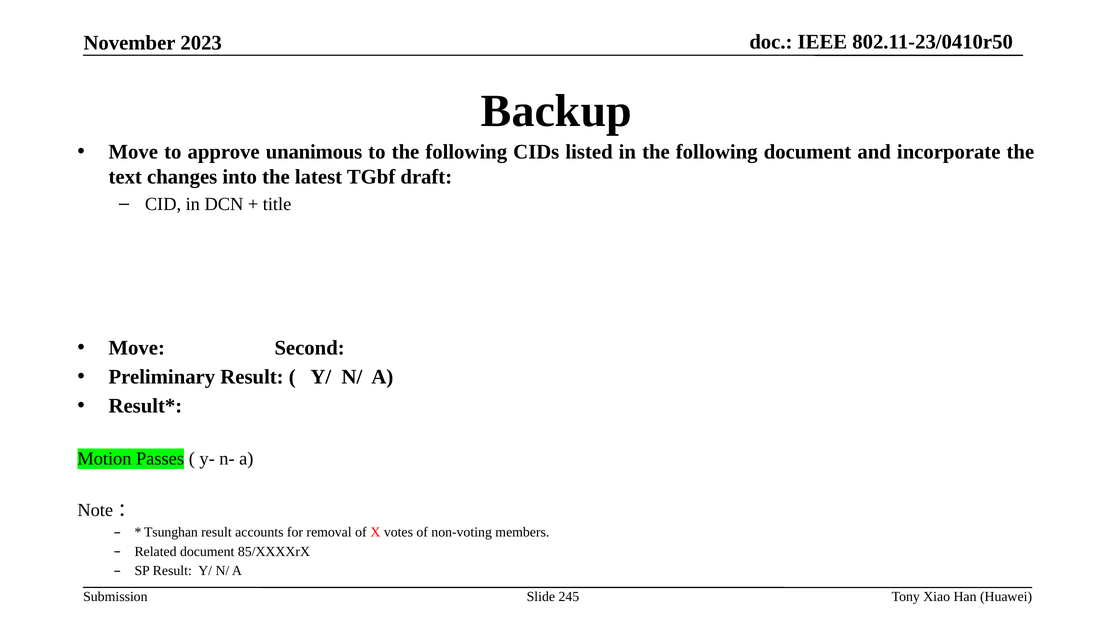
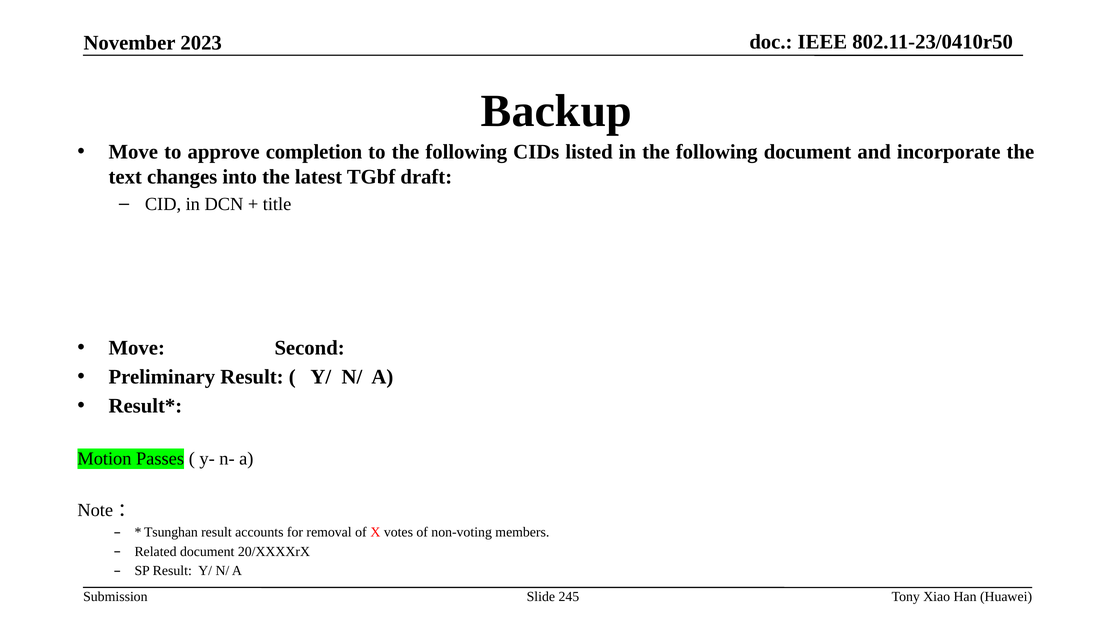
unanimous: unanimous -> completion (314, 152)
85/XXXXrX: 85/XXXXrX -> 20/XXXXrX (274, 552)
